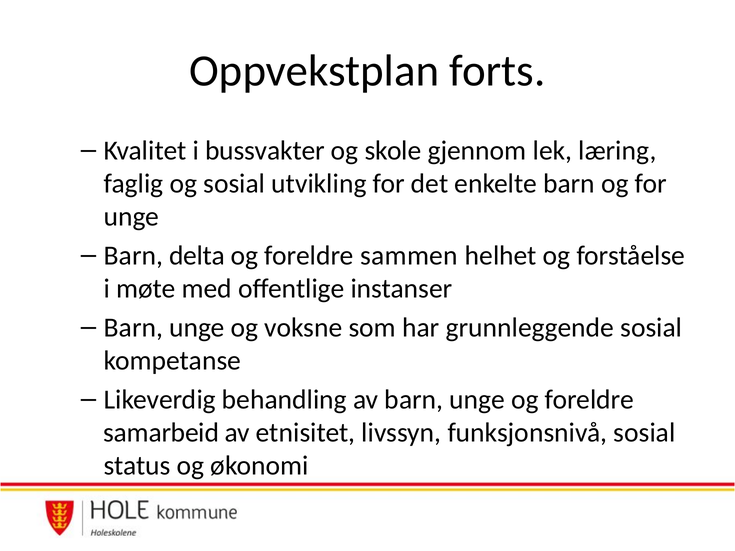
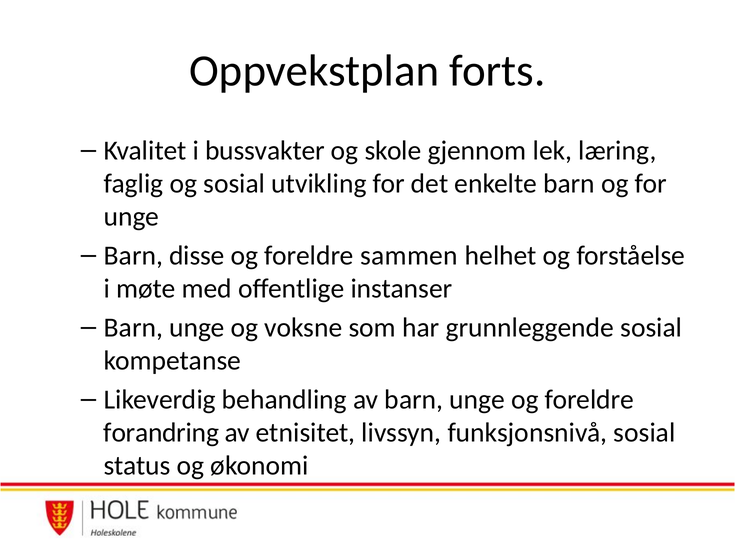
delta: delta -> disse (197, 256)
samarbeid: samarbeid -> forandring (161, 433)
